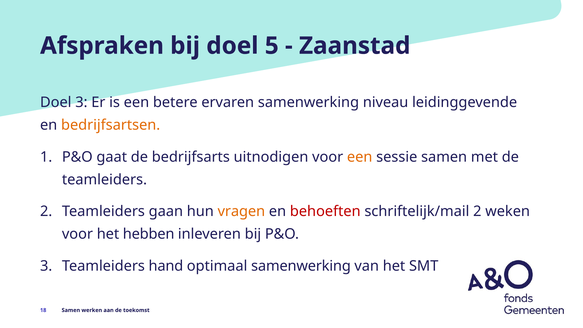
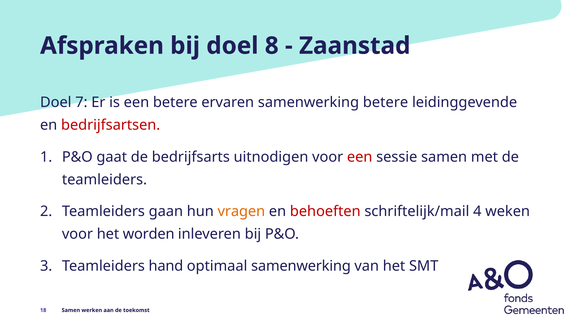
5: 5 -> 8 (272, 46)
Doel 3: 3 -> 7 (81, 102)
samenwerking niveau: niveau -> betere (386, 102)
bedrijfsartsen colour: orange -> red (111, 125)
een colour: orange -> red (360, 157)
schriftelijk/mail 2: 2 -> 4 (477, 211)
hebben: hebben -> worden (149, 234)
